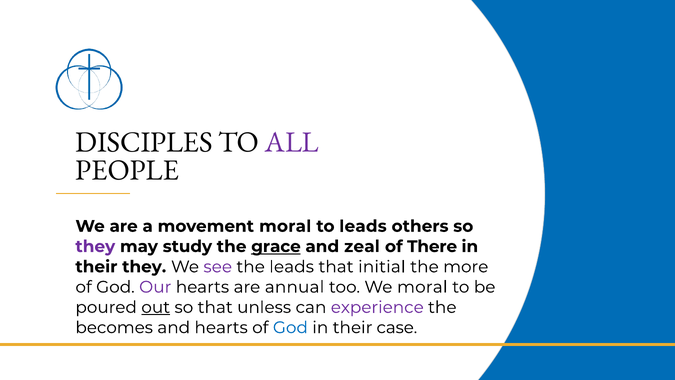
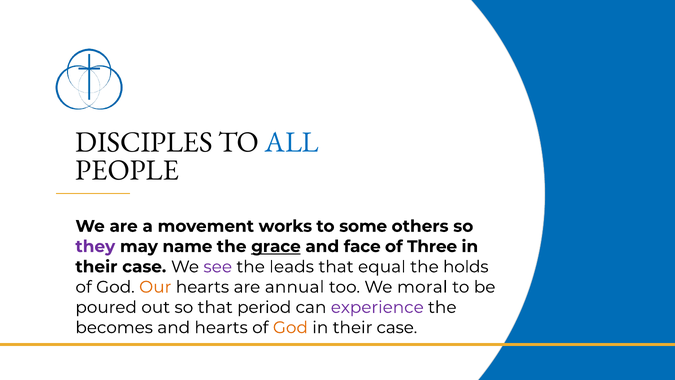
ALL colour: purple -> blue (292, 142)
movement moral: moral -> works (285, 226)
to leads: leads -> some (363, 226)
study: study -> name (187, 246)
zeal: zeal -> face (362, 246)
There: There -> Three (432, 246)
they: they -> case (144, 267)
initial: initial -> equal (382, 267)
more: more -> holds (466, 267)
Our colour: purple -> orange (155, 287)
out underline: present -> none (156, 307)
unless: unless -> period (264, 307)
God colour: blue -> orange (290, 327)
